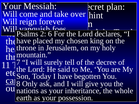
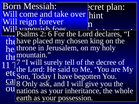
Your: Your -> Born (12, 6)
